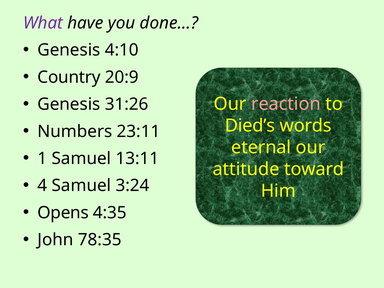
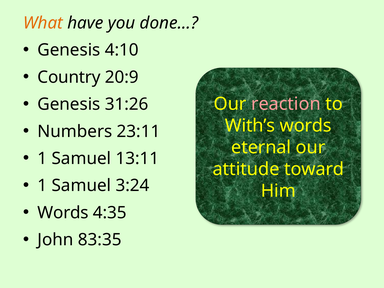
What colour: purple -> orange (43, 23)
Died’s: Died’s -> With’s (250, 126)
4: 4 -> 1 (42, 186)
Opens: Opens -> Words (63, 213)
78:35: 78:35 -> 83:35 (100, 240)
